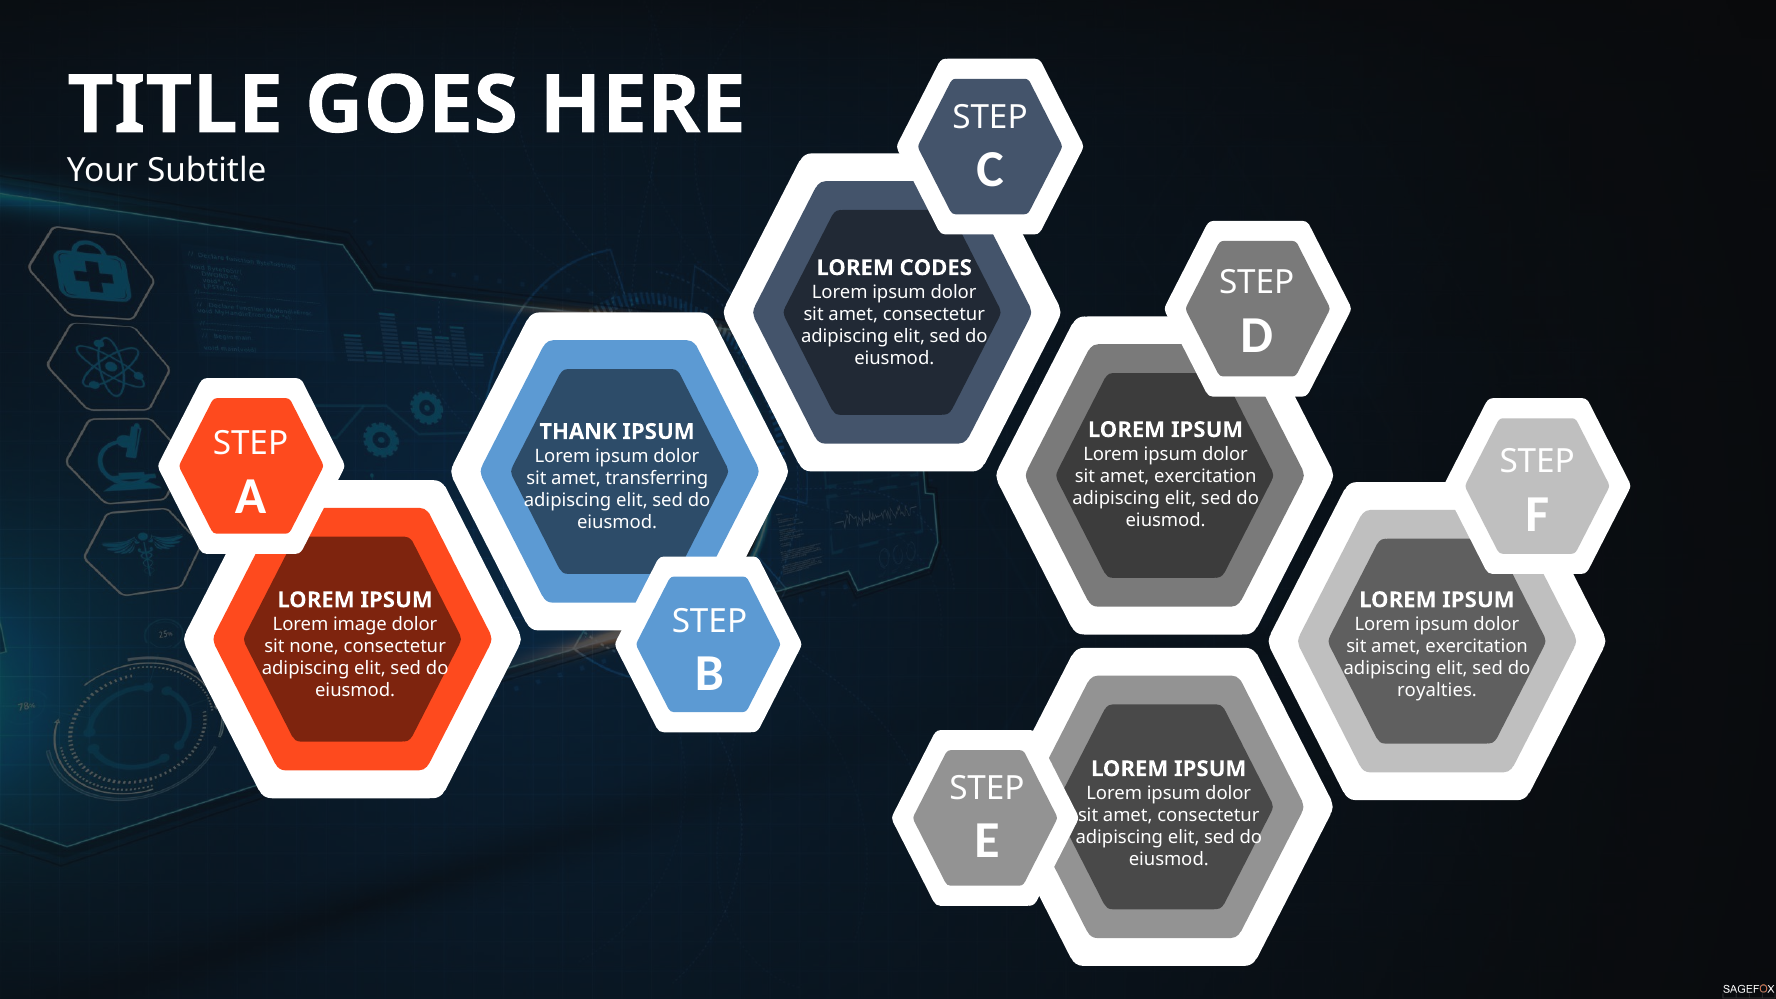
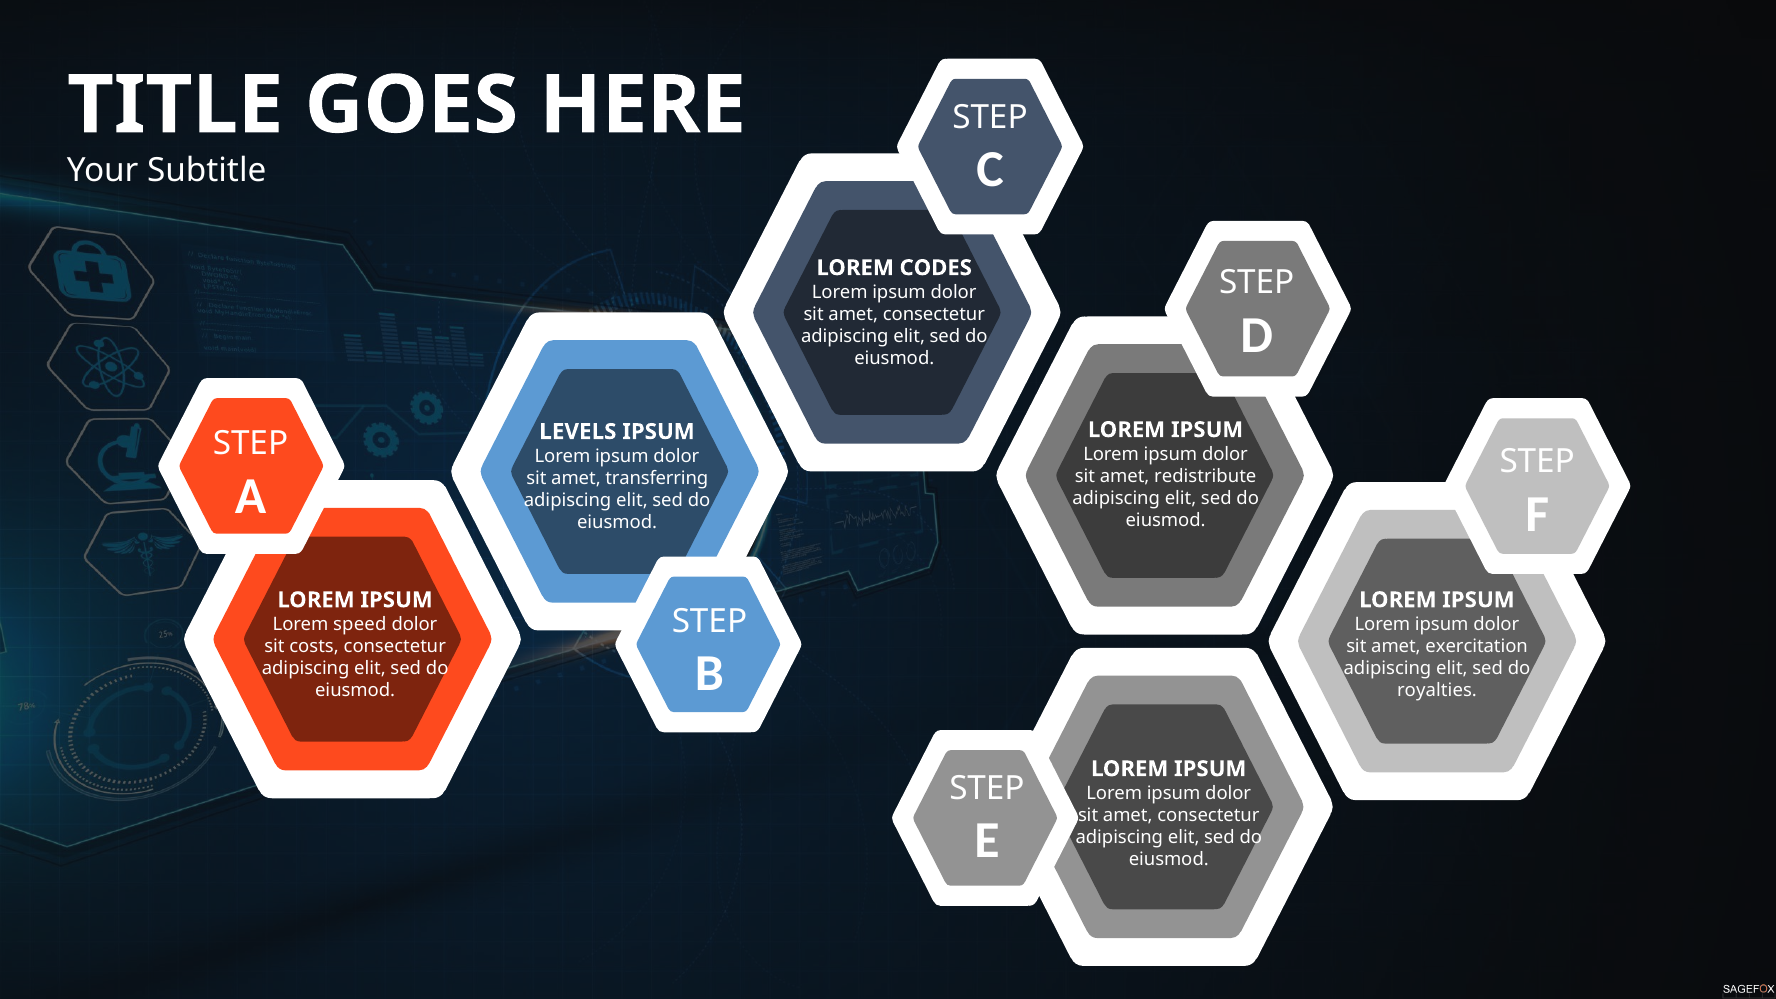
THANK: THANK -> LEVELS (578, 432)
exercitation: exercitation -> redistribute (1205, 476)
image: image -> speed (360, 624)
none: none -> costs (314, 646)
